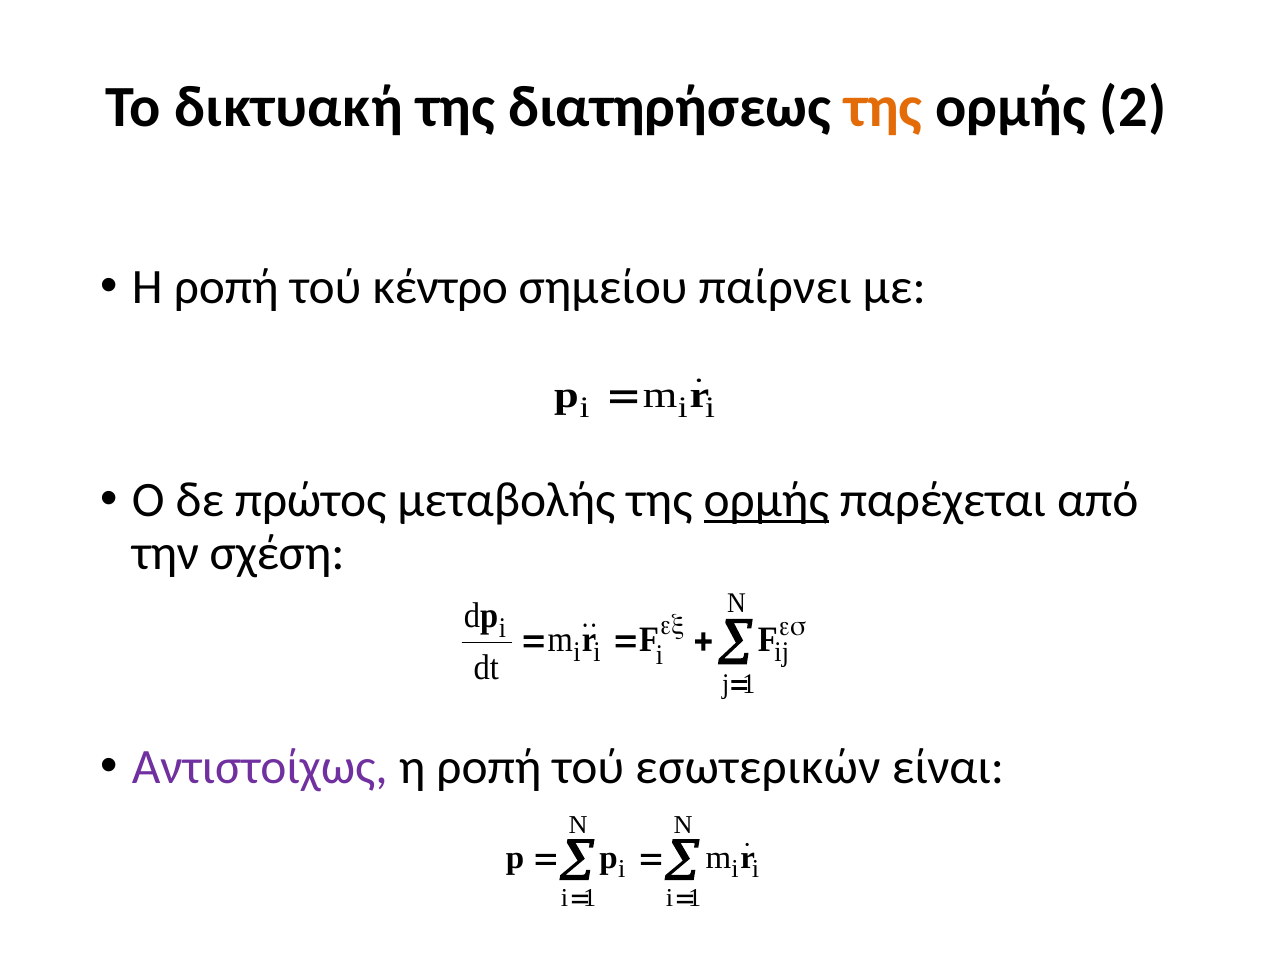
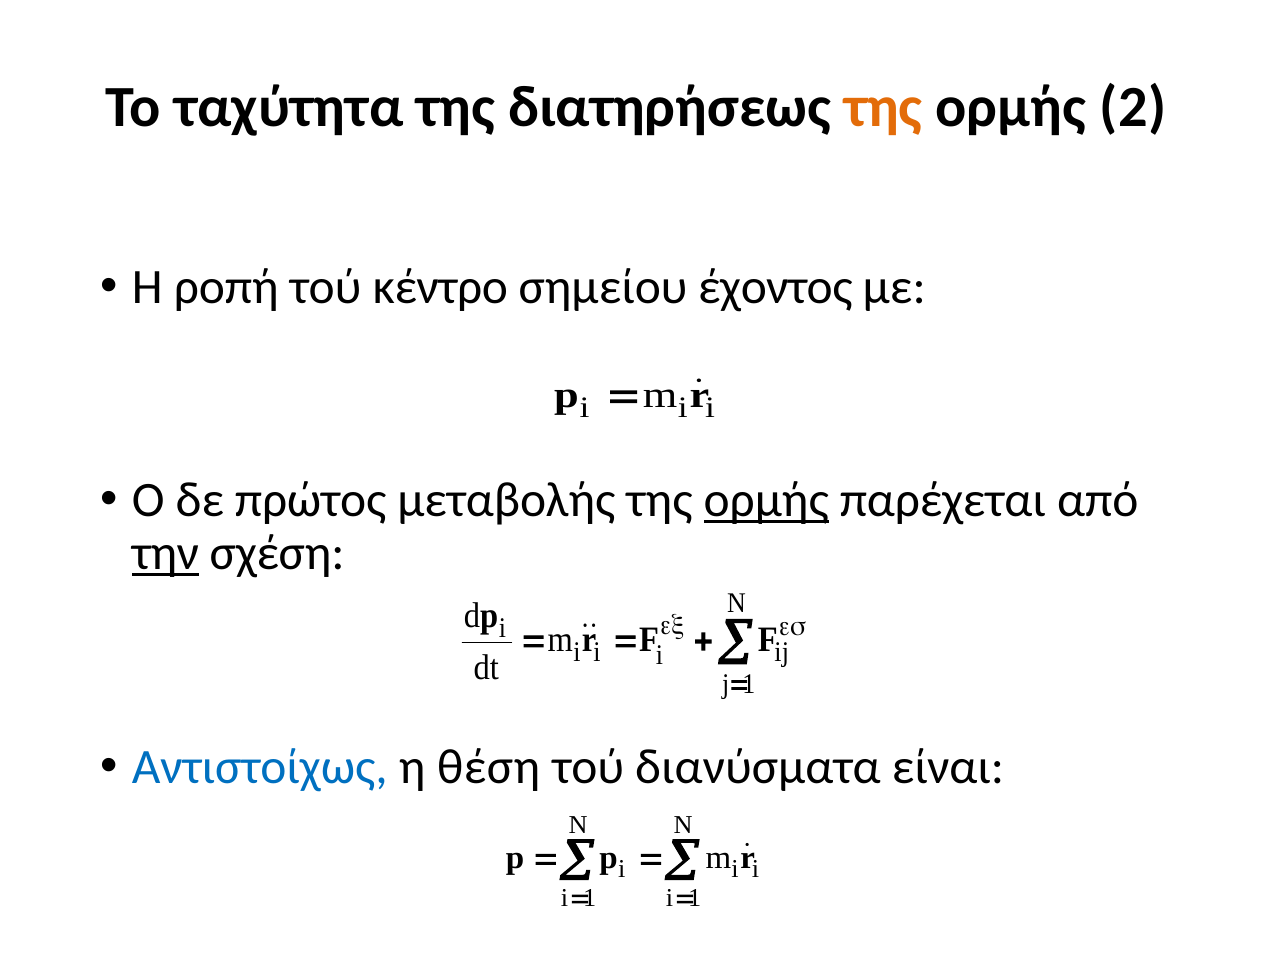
δικτυακή: δικτυακή -> ταχύτητα (289, 108)
παίρνει: παίρνει -> έχοντος (775, 287)
την underline: none -> present (166, 554)
Αντιστοίχως colour: purple -> blue (260, 767)
ροπή: ροπή -> θέση (489, 767)
εσωτερικών: εσωτερικών -> διανύσματα (758, 767)
